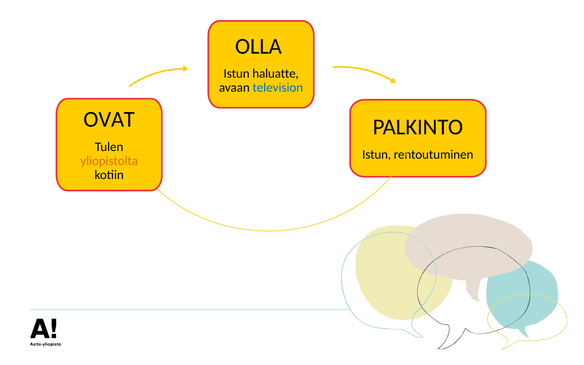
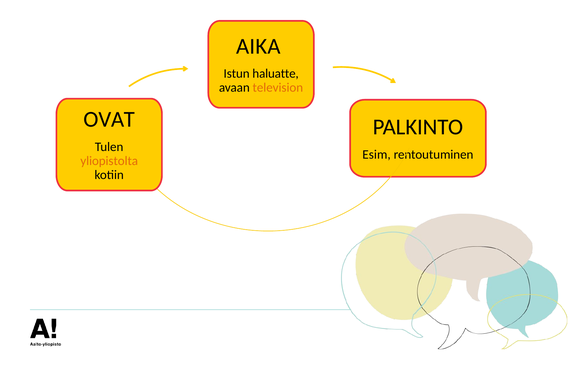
OLLA: OLLA -> AIKA (258, 46)
television colour: blue -> orange (278, 87)
Istun: Istun -> Esim (377, 154)
